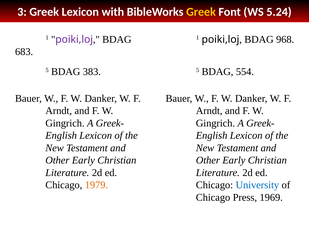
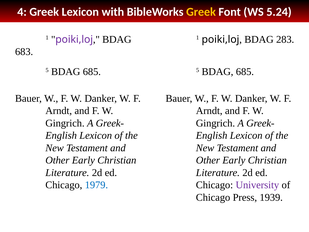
3: 3 -> 4 (22, 12)
968: 968 -> 283 (285, 39)
383: 383 -> 685 (92, 72)
554: 554 -> 685 (245, 72)
1979 colour: orange -> blue (96, 185)
University colour: blue -> purple (257, 185)
1969: 1969 -> 1939 (271, 197)
